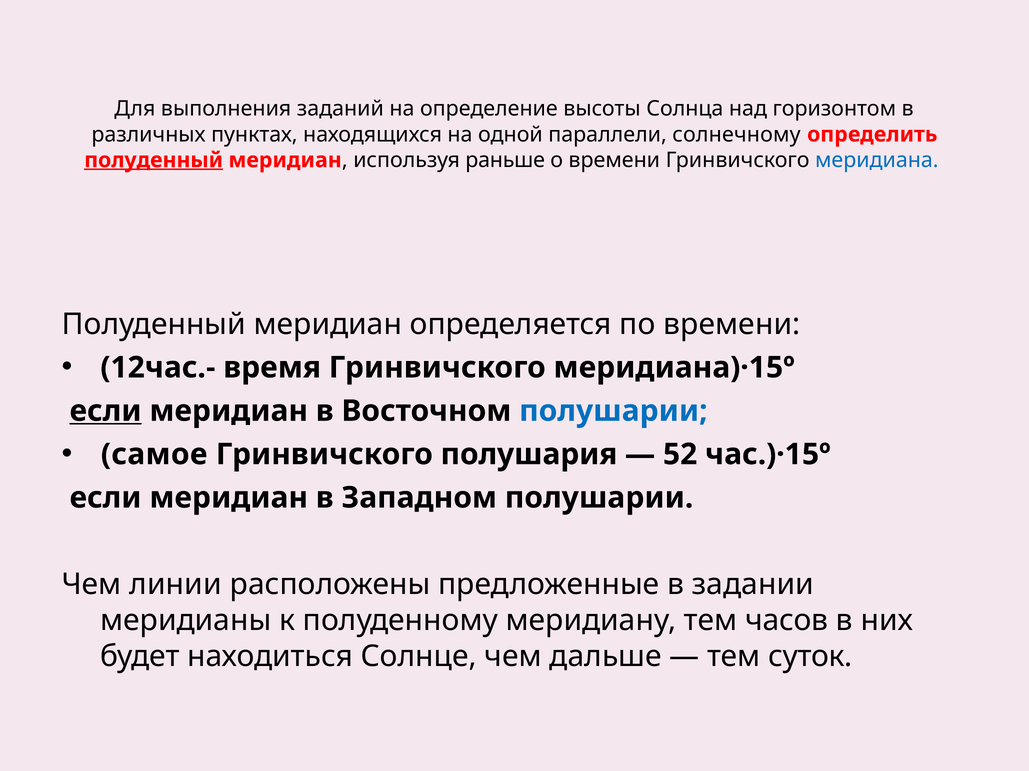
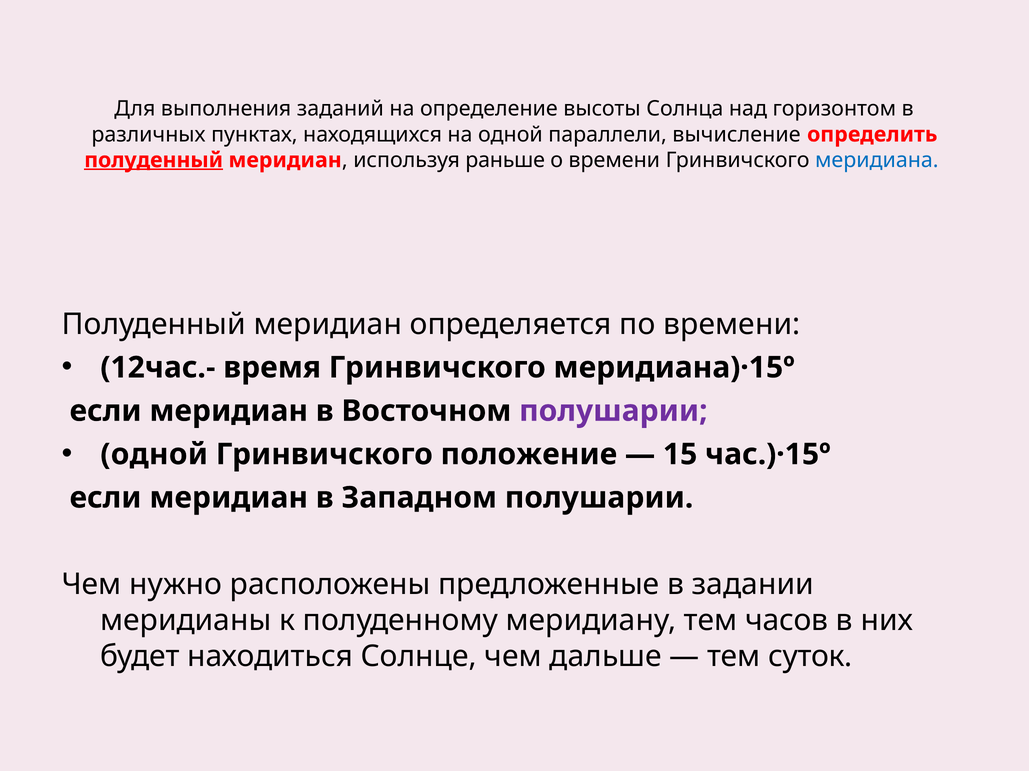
солнечному: солнечному -> вычисление (736, 135)
если underline: present -> none (106, 411)
полушарии colour: blue -> purple (613, 411)
самое: самое -> одной (154, 455)
полушария: полушария -> положение (529, 455)
52: 52 -> 15 (680, 455)
линии: линии -> нужно (176, 585)
